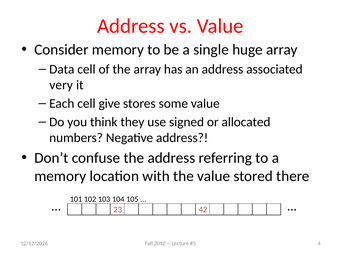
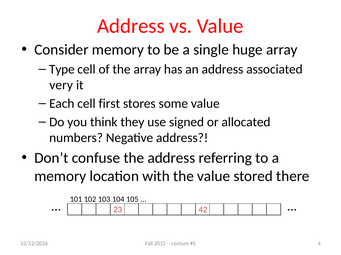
Data: Data -> Type (62, 69)
give: give -> first (109, 104)
